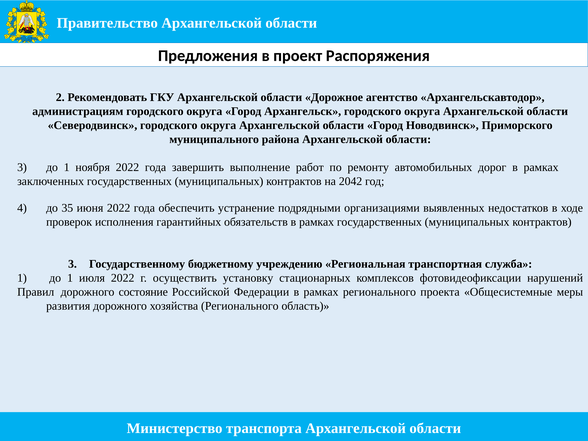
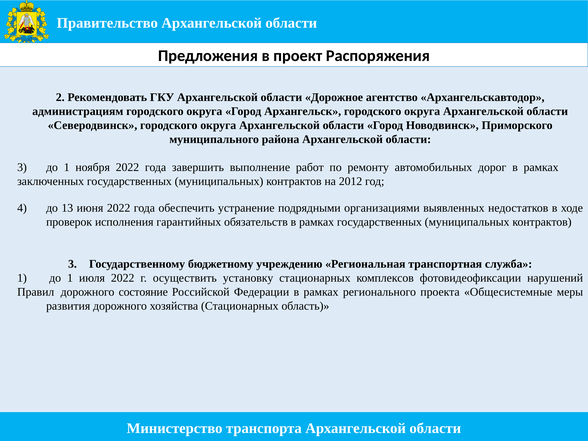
2042: 2042 -> 2012 (351, 181)
35: 35 -> 13 (67, 208)
хозяйства Регионального: Регионального -> Стационарных (240, 306)
